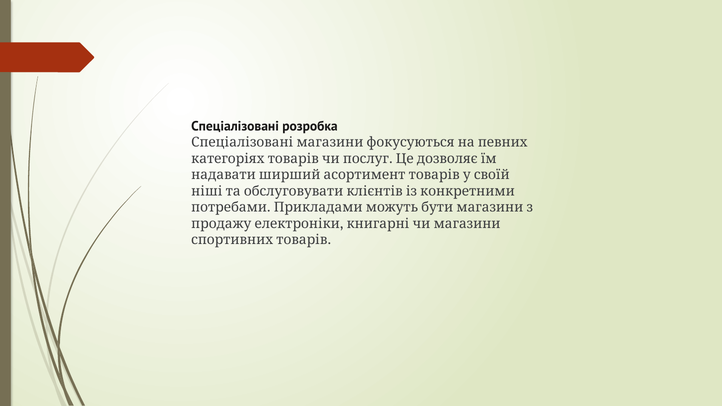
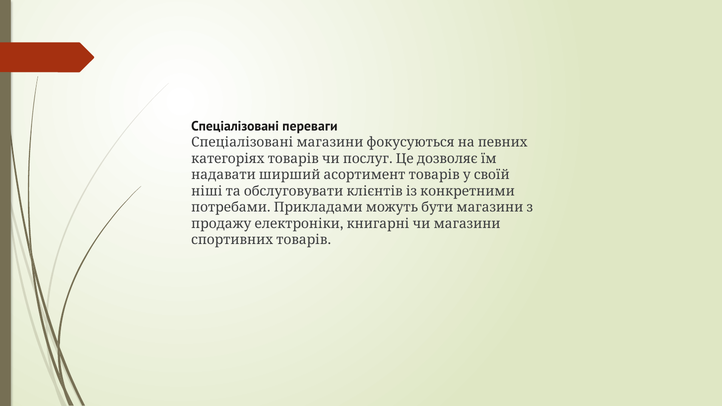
розробка: розробка -> переваги (310, 126)
